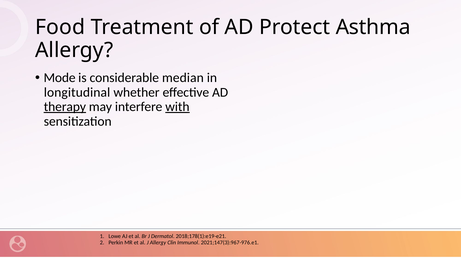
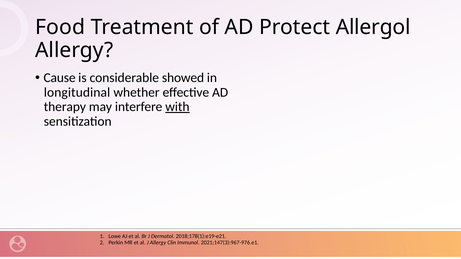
Asthma: Asthma -> Allergol (373, 27)
Mode: Mode -> Cause (60, 78)
median: median -> showed (183, 78)
therapy underline: present -> none (65, 107)
